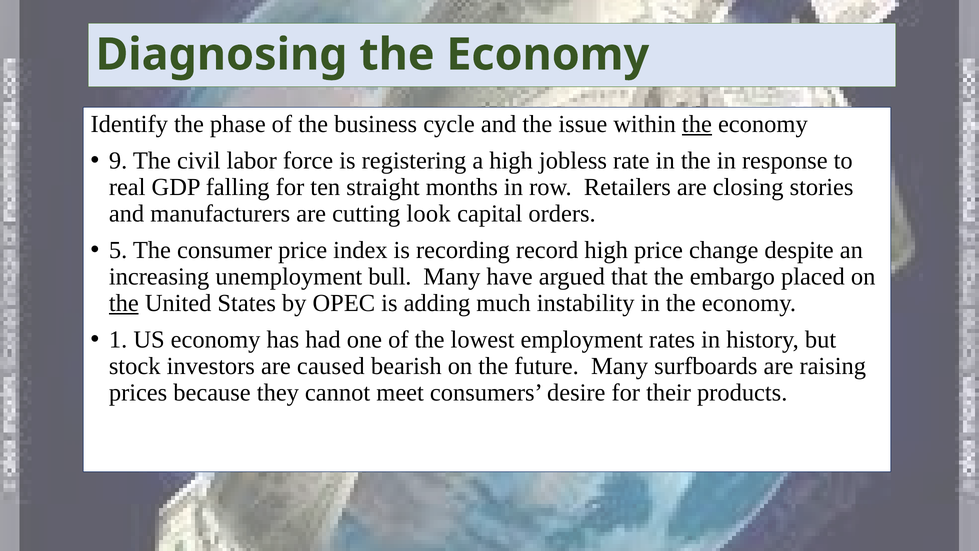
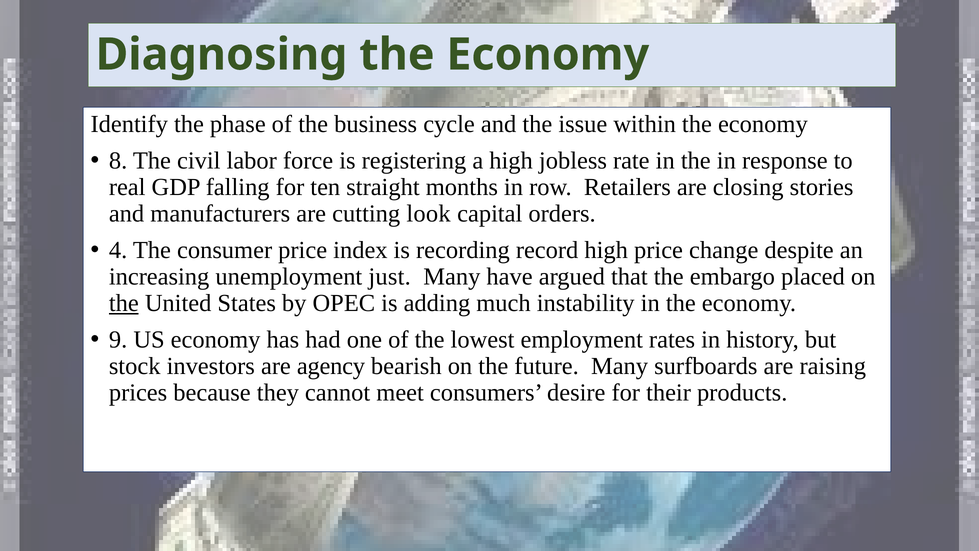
the underline: present -> none (697, 124)
9: 9 -> 8 (118, 161)
5: 5 -> 4 (118, 250)
bull: bull -> just (390, 277)
1: 1 -> 9 (118, 340)
caused: caused -> agency (331, 366)
